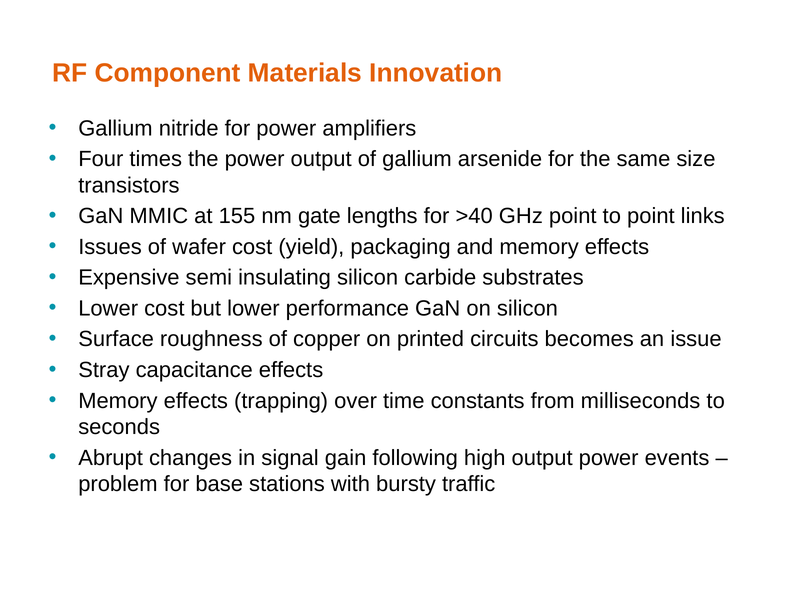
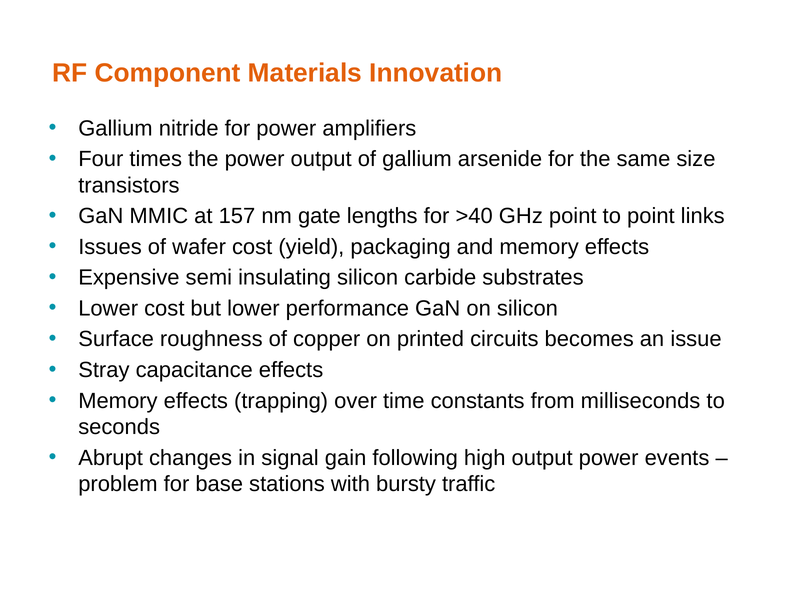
155: 155 -> 157 (237, 216)
